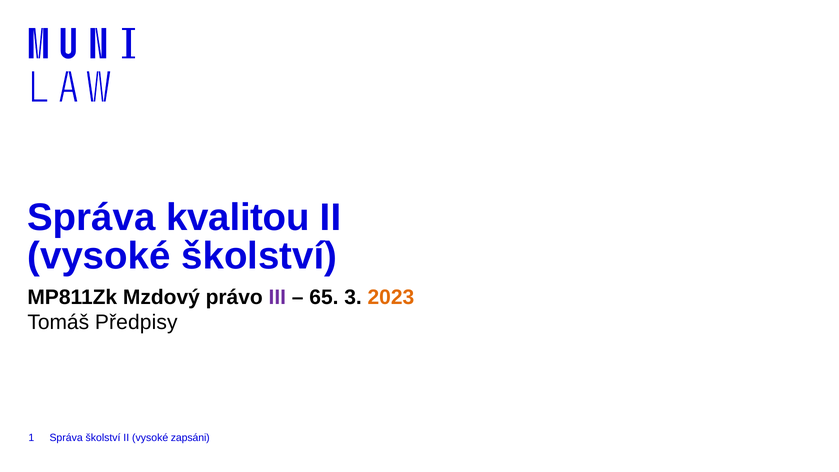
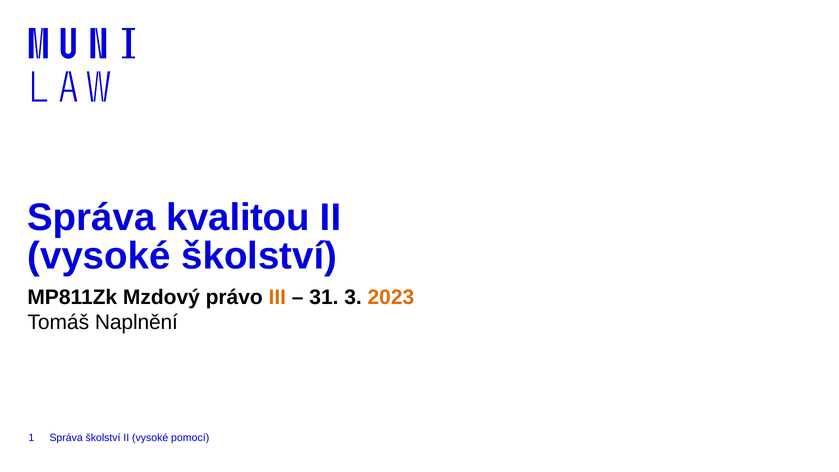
III colour: purple -> orange (277, 297)
65: 65 -> 31 (324, 297)
Předpisy: Předpisy -> Naplnění (136, 322)
zapsáni: zapsáni -> pomocí (190, 438)
